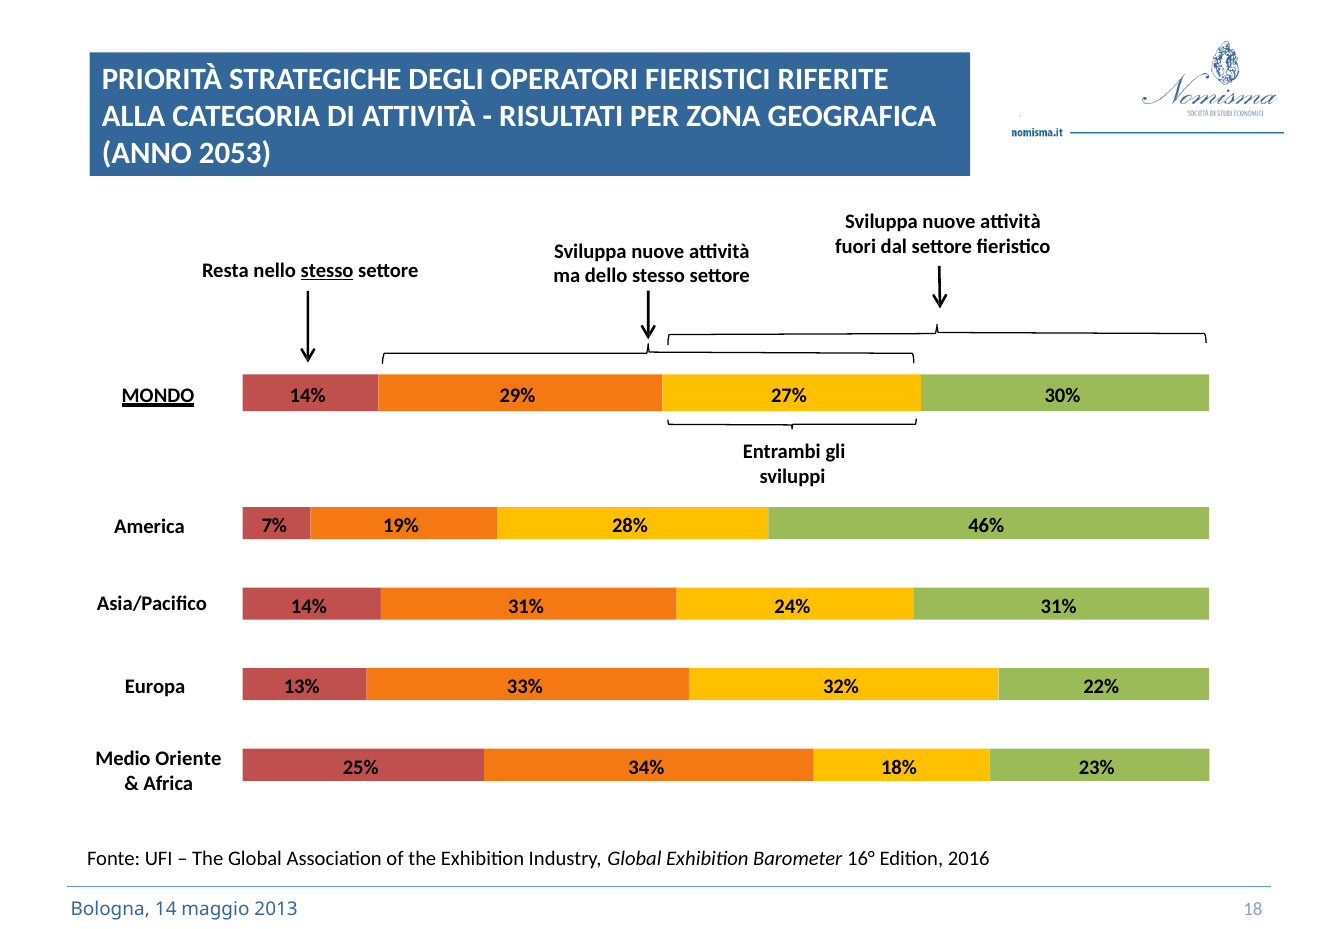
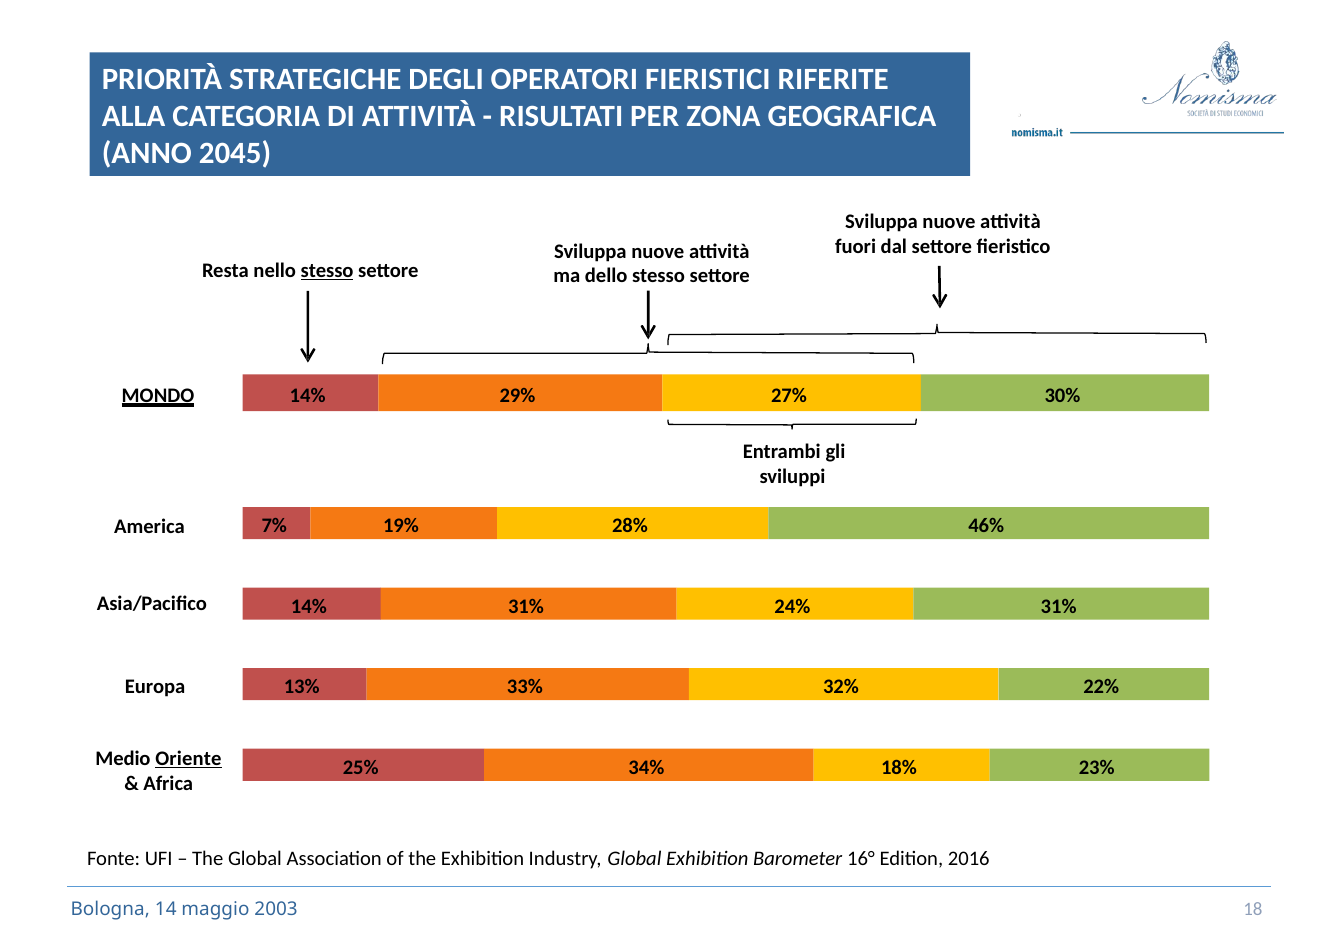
2053: 2053 -> 2045 (235, 154)
Oriente underline: none -> present (188, 758)
2013: 2013 -> 2003 (276, 909)
